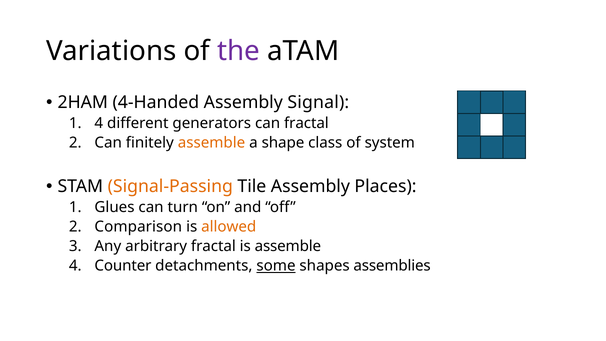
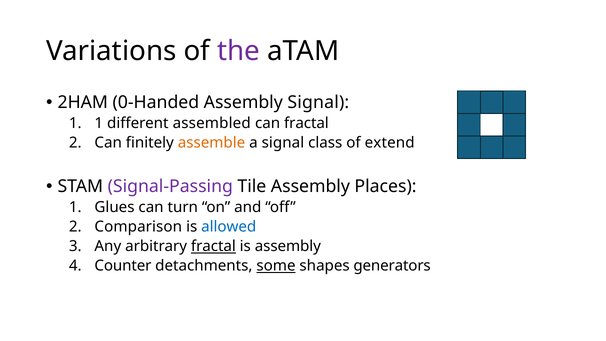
4-Handed: 4-Handed -> 0-Handed (156, 102)
4: 4 -> 1 (99, 123)
generators: generators -> assembled (212, 123)
a shape: shape -> signal (283, 143)
system: system -> extend (390, 143)
Signal-Passing colour: orange -> purple (170, 186)
allowed colour: orange -> blue (229, 227)
fractal underline: none -> present (213, 246)
is assemble: assemble -> assembly (288, 246)
assemblies: assemblies -> generators (392, 266)
